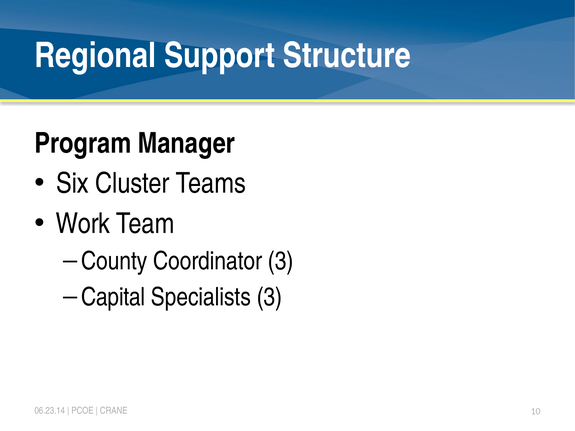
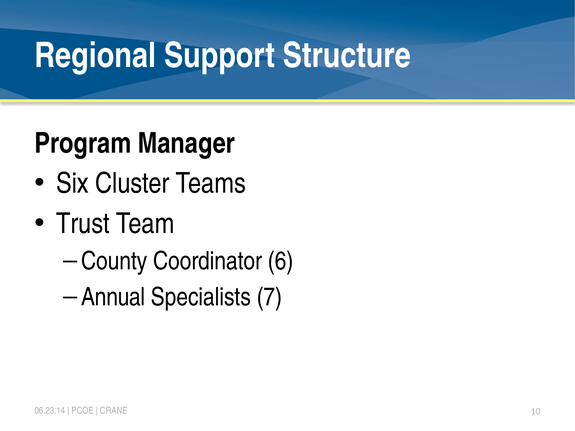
Work: Work -> Trust (83, 224)
Coordinator 3: 3 -> 6 (281, 261)
Capital: Capital -> Annual (113, 297)
Specialists 3: 3 -> 7 (269, 297)
